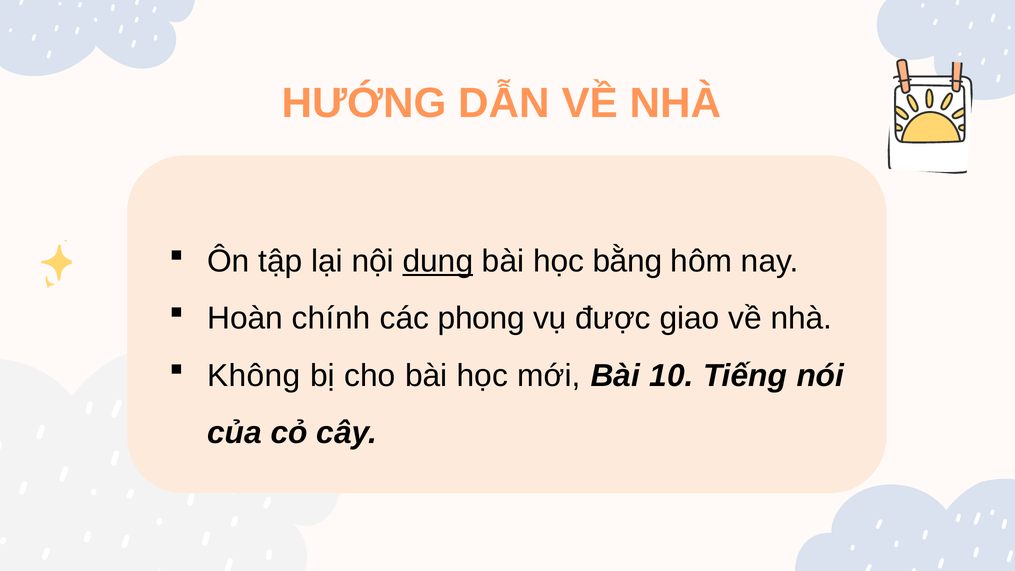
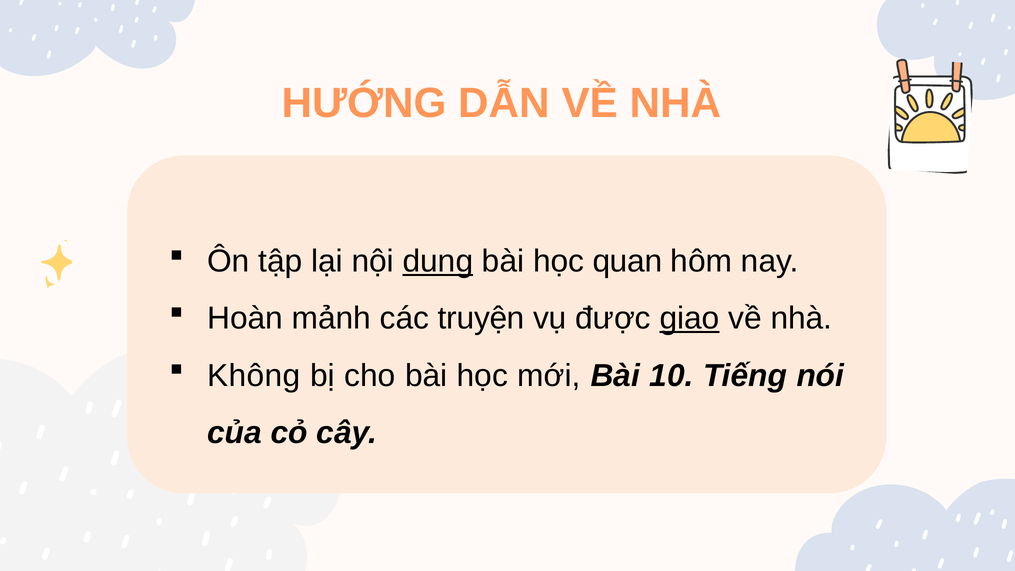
bằng: bằng -> quan (627, 261)
chính: chính -> mảnh (331, 318)
phong: phong -> truyện (481, 318)
giao underline: none -> present (690, 318)
